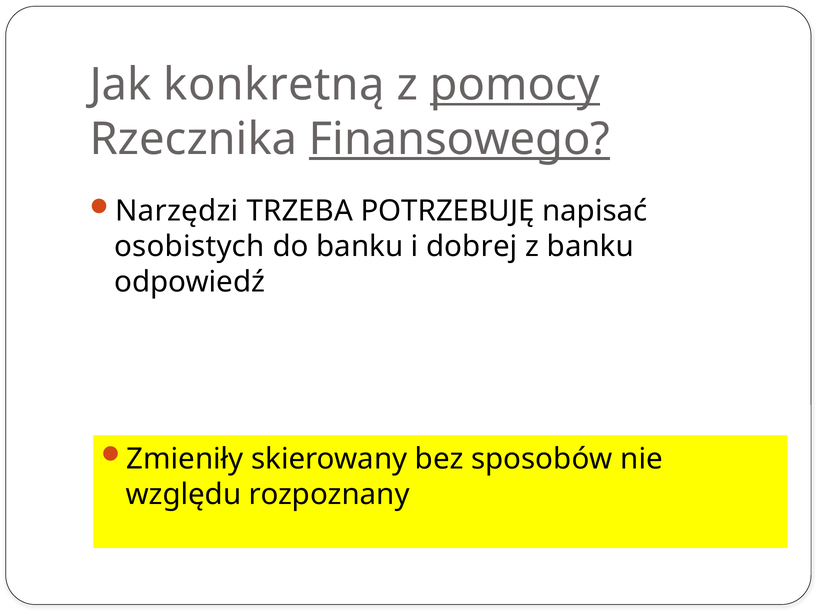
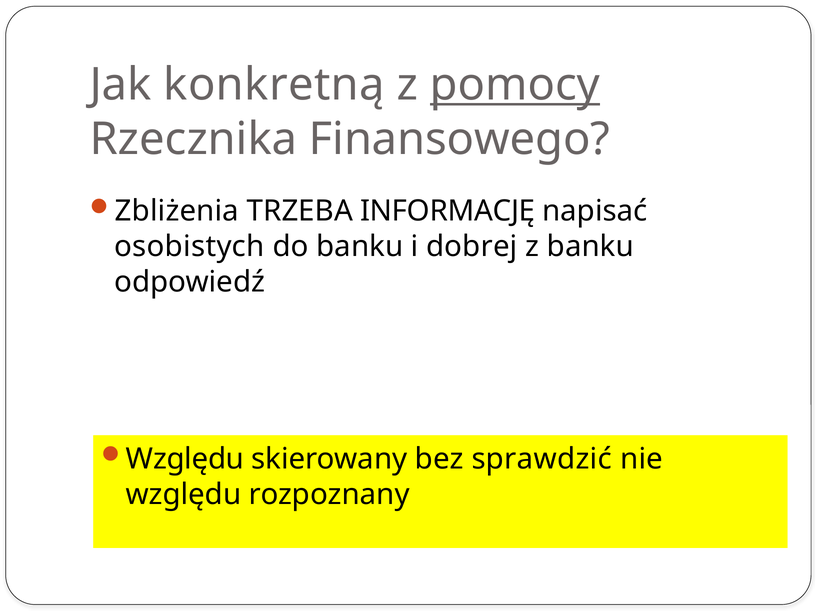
Finansowego underline: present -> none (460, 139)
Narzędzi: Narzędzi -> Zbliżenia (177, 211)
POTRZEBUJĘ: POTRZEBUJĘ -> INFORMACJĘ (448, 211)
Zmieniły: Zmieniły -> Względu (185, 459)
sposobów: sposobów -> sprawdzić (542, 459)
